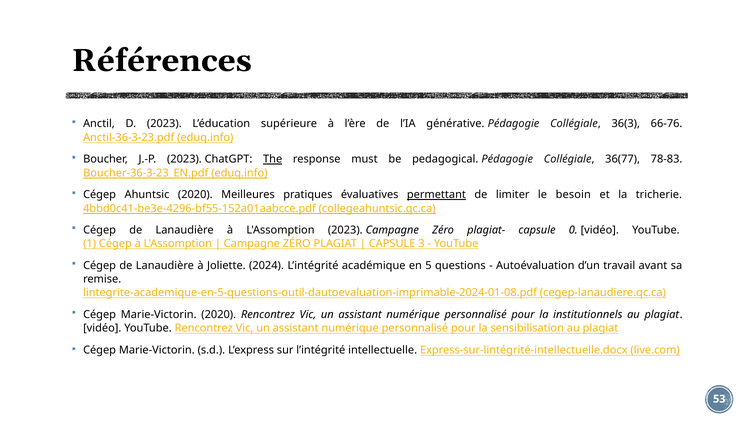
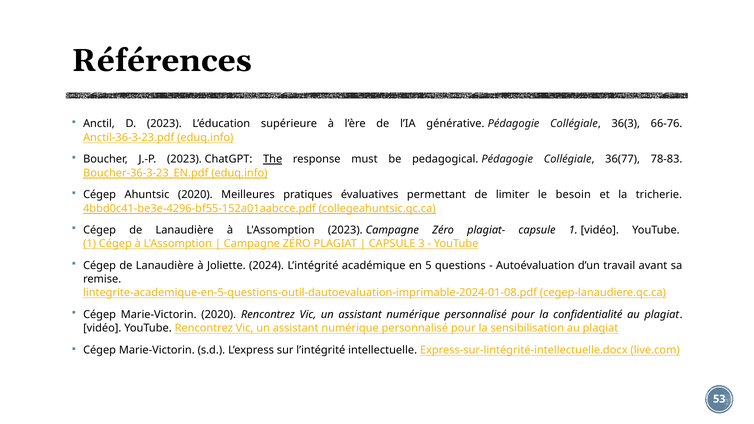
permettant underline: present -> none (436, 195)
capsule 0: 0 -> 1 (573, 230)
institutionnels: institutionnels -> confidentialité (588, 315)
